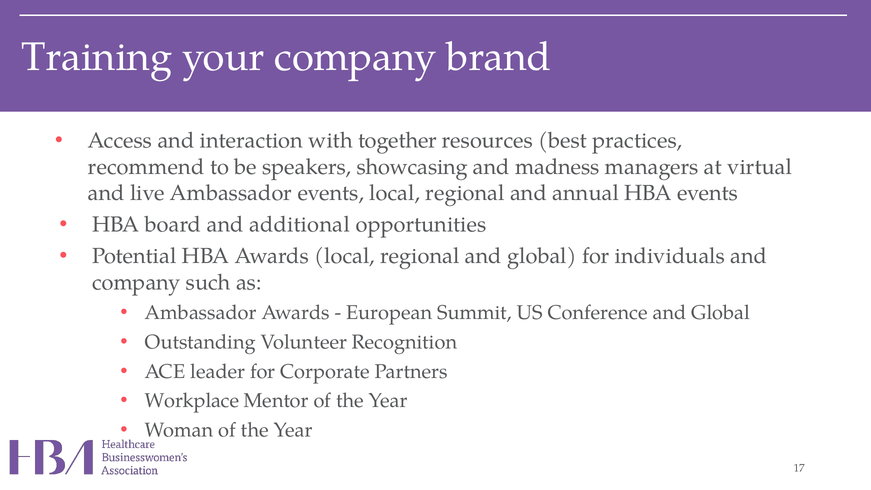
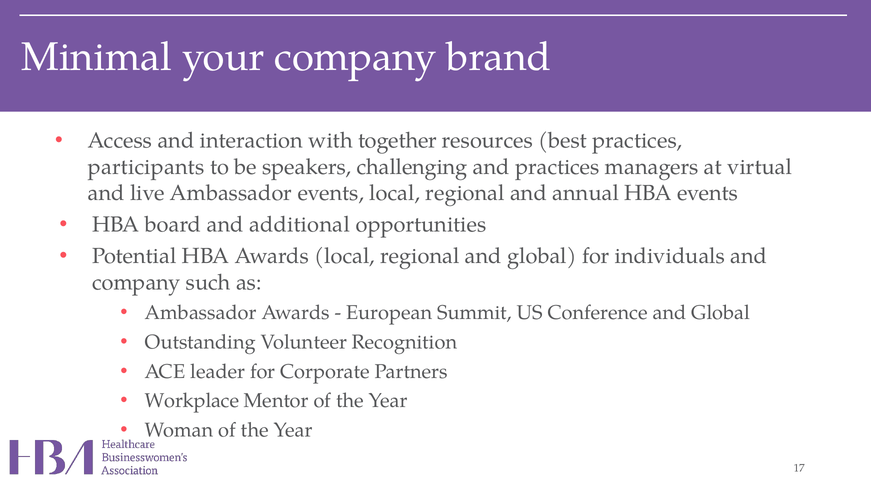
Training: Training -> Minimal (97, 57)
recommend: recommend -> participants (146, 167)
showcasing: showcasing -> challenging (412, 167)
and madness: madness -> practices (557, 167)
